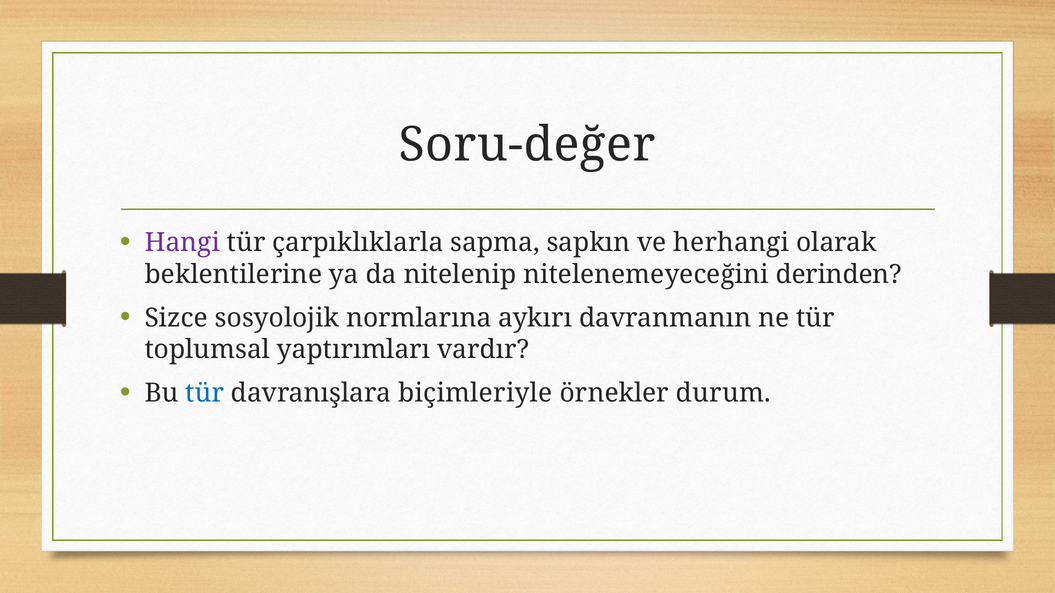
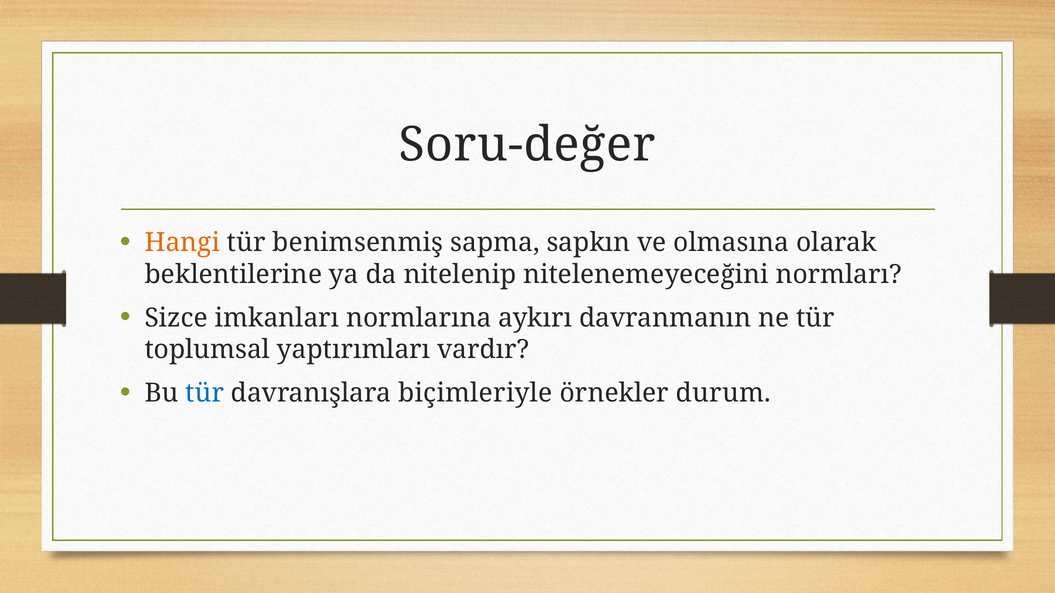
Hangi colour: purple -> orange (182, 243)
çarpıklıklarla: çarpıklıklarla -> benimsenmiş (358, 243)
herhangi: herhangi -> olmasına (731, 243)
derinden: derinden -> normları (839, 275)
sosyolojik: sosyolojik -> imkanları (277, 318)
